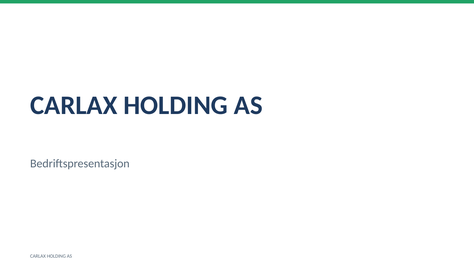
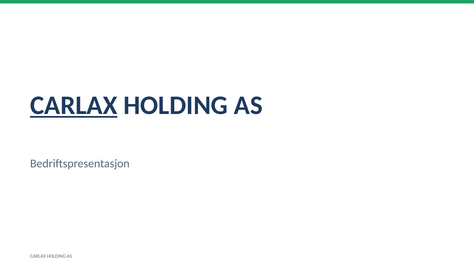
CARLAX underline: none -> present (74, 105)
